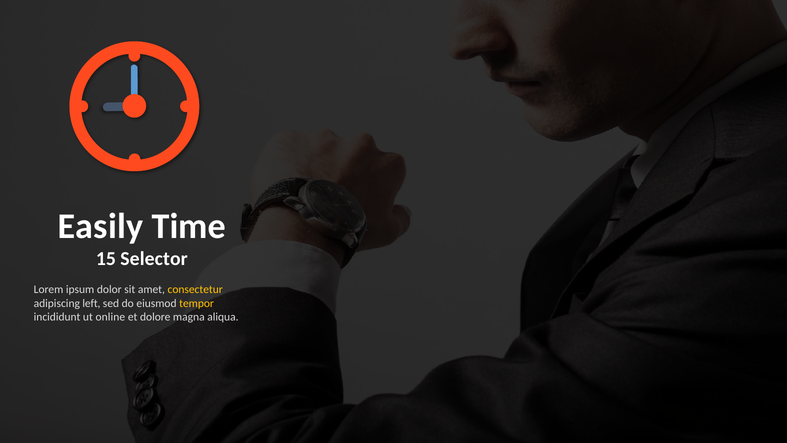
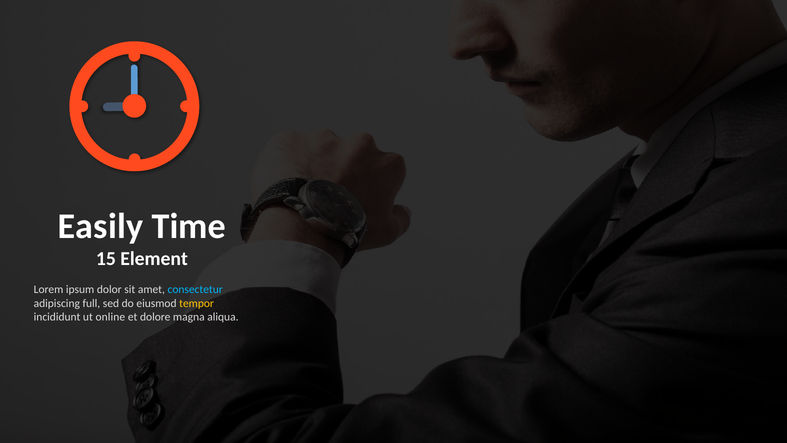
Selector: Selector -> Element (154, 258)
consectetur colour: yellow -> light blue (195, 289)
left: left -> full (91, 303)
